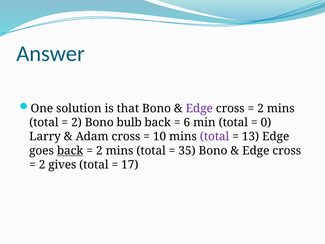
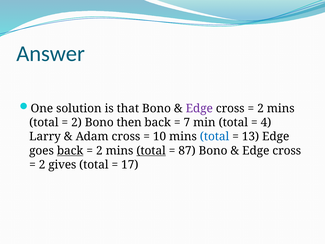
bulb: bulb -> then (129, 122)
6: 6 -> 7 (187, 122)
0: 0 -> 4 (266, 122)
total colour: purple -> blue (215, 136)
total underline: none -> present (151, 151)
35: 35 -> 87 (187, 151)
